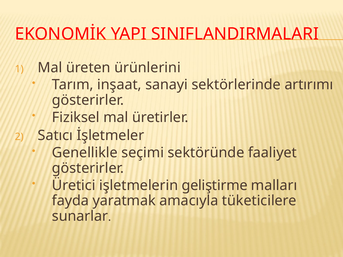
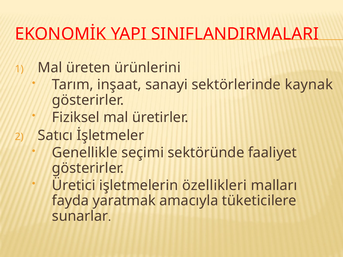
artırımı: artırımı -> kaynak (309, 85)
geliştirme: geliştirme -> özellikleri (214, 186)
